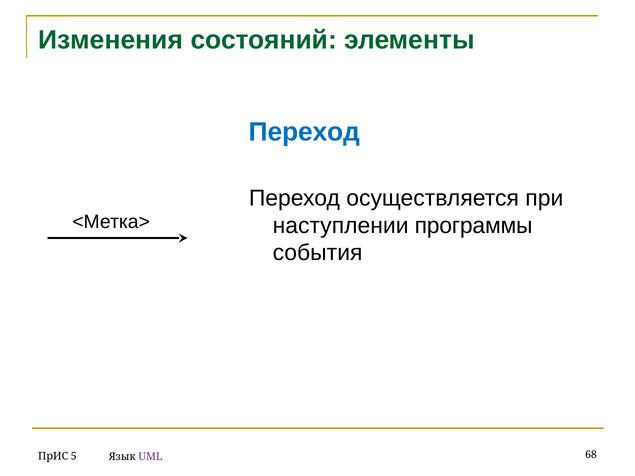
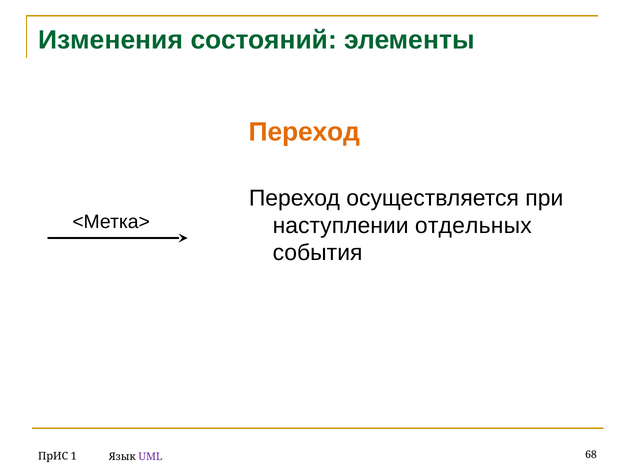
Переход colour: blue -> orange (304, 132)
программы: программы -> отдельных (473, 226)
5: 5 -> 1 (74, 457)
